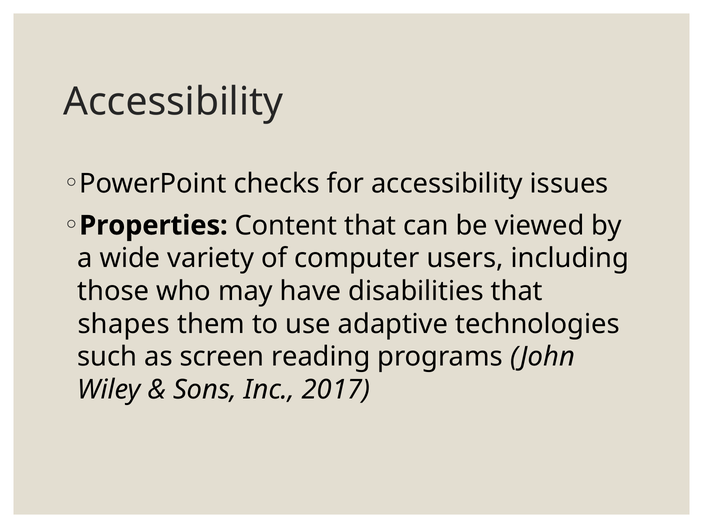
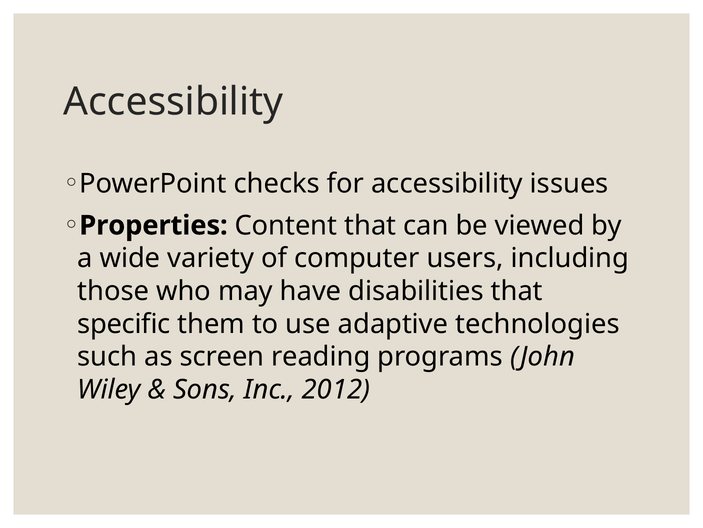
shapes: shapes -> specific (124, 324)
2017: 2017 -> 2012 (336, 389)
